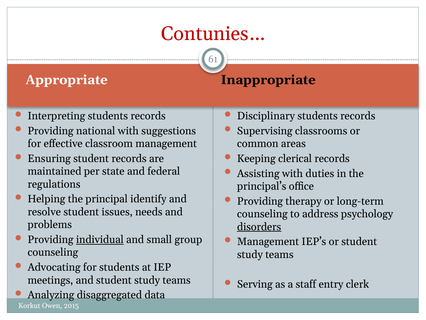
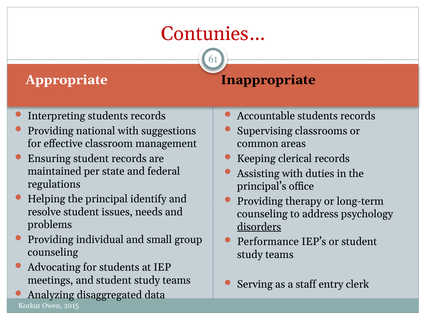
Disciplinary: Disciplinary -> Accountable (266, 116)
individual underline: present -> none (100, 239)
Management: Management -> Performance (268, 241)
